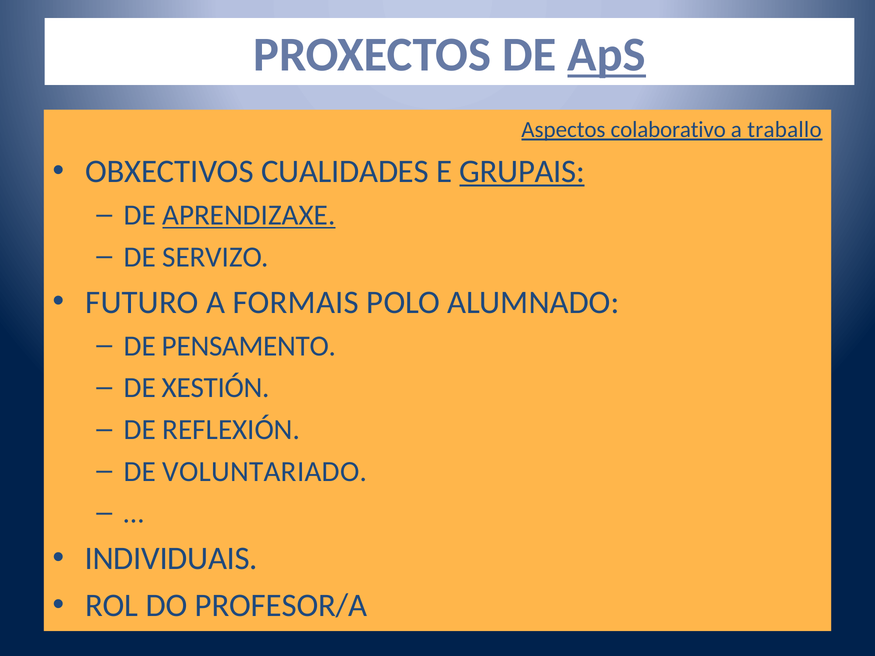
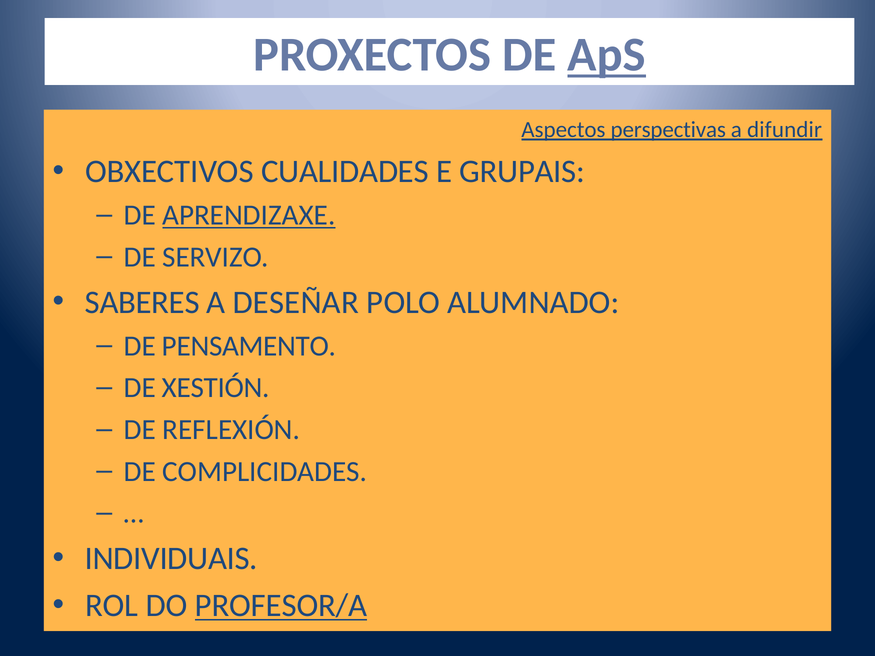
colaborativo: colaborativo -> perspectivas (668, 130)
traballo: traballo -> difundir (785, 130)
GRUPAIS underline: present -> none (522, 172)
FUTURO: FUTURO -> SABERES (142, 302)
FORMAIS: FORMAIS -> DESEÑAR (296, 302)
VOLUNTARIADO: VOLUNTARIADO -> COMPLICIDADES (265, 472)
PROFESOR/A underline: none -> present (281, 606)
